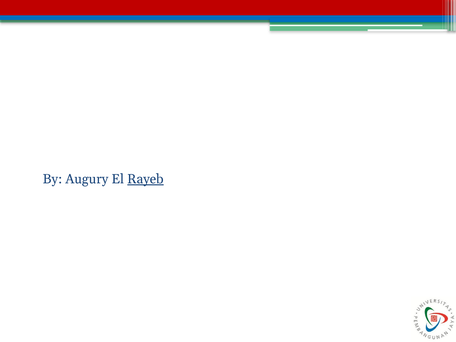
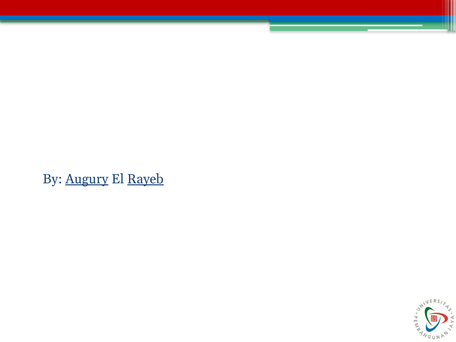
Augury underline: none -> present (87, 179)
